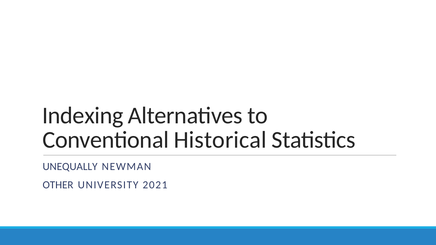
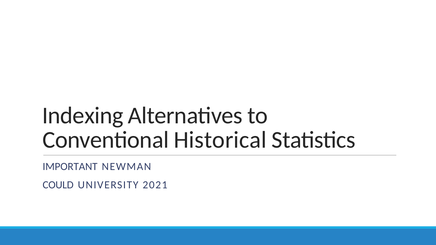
UNEQUALLY: UNEQUALLY -> IMPORTANT (70, 167)
OTHER: OTHER -> COULD (58, 185)
